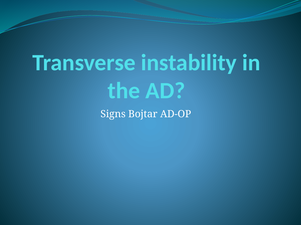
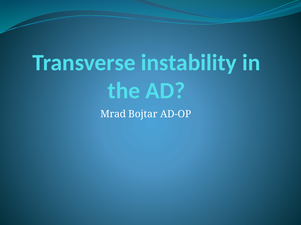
Signs: Signs -> Mrad (113, 114)
